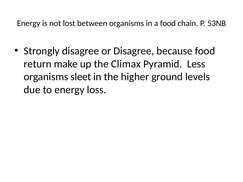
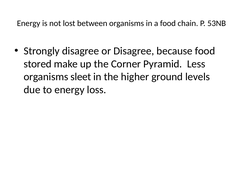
return: return -> stored (38, 64)
Climax: Climax -> Corner (126, 64)
